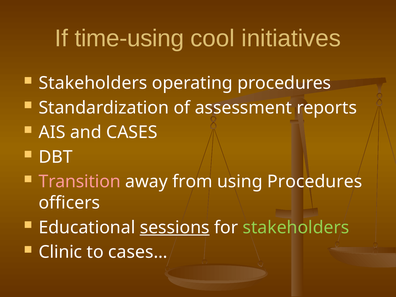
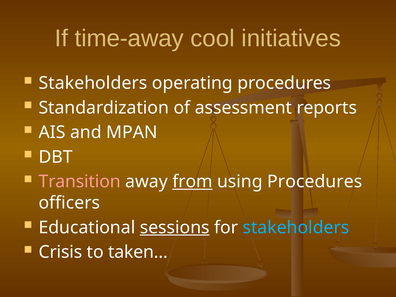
time-using: time-using -> time-away (129, 38)
CASES: CASES -> MPAN (132, 132)
from underline: none -> present (192, 182)
stakeholders colour: light green -> light blue (296, 227)
Clinic: Clinic -> Crisis (60, 252)
cases…: cases… -> taken… (138, 252)
